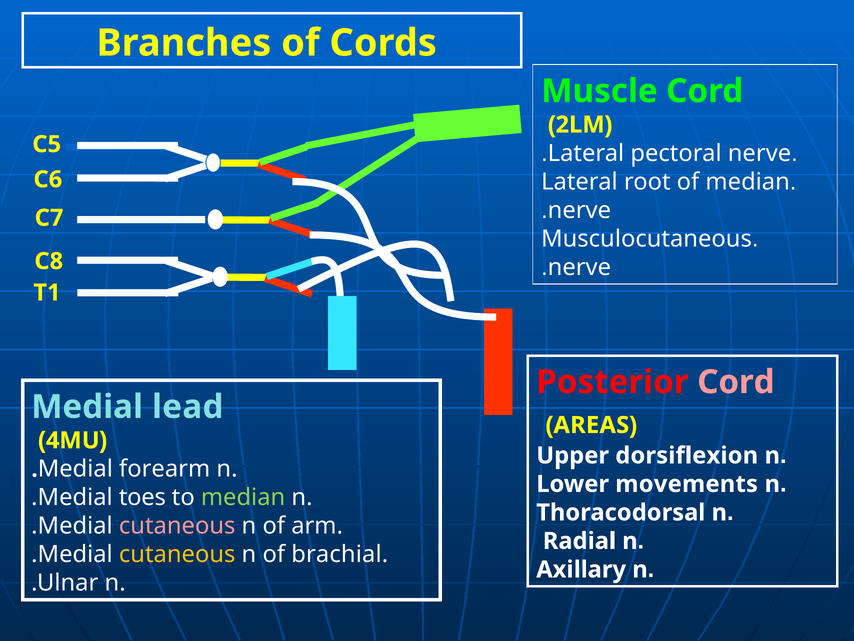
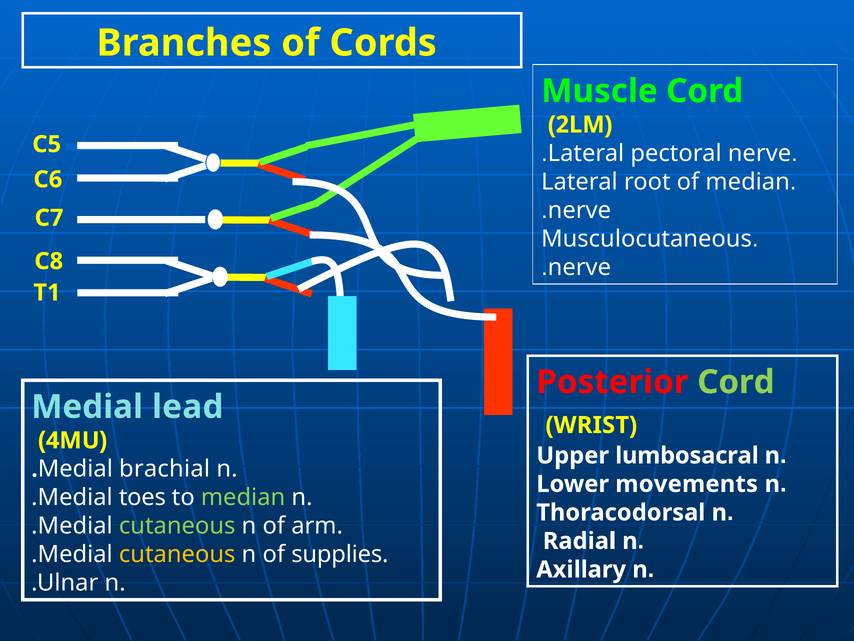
Cord colour: pink -> light green (736, 382)
AREAS: AREAS -> WRIST (591, 425)
dorsiflexion: dorsiflexion -> lumbosacral (687, 455)
forearm: forearm -> brachial (165, 469)
cutaneous colour: pink -> light green (177, 526)
brachial: brachial -> supplies (340, 554)
